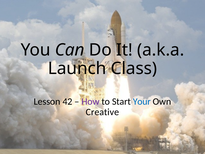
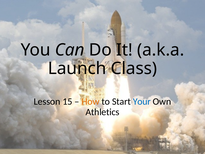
42: 42 -> 15 (67, 101)
How colour: purple -> orange (90, 101)
Creative: Creative -> Athletics (102, 112)
